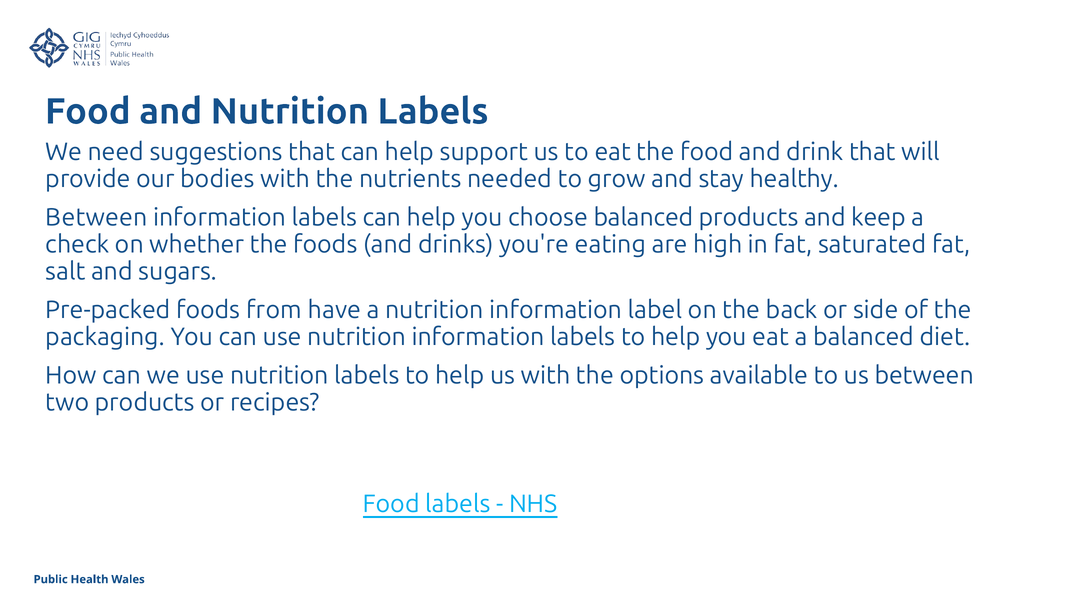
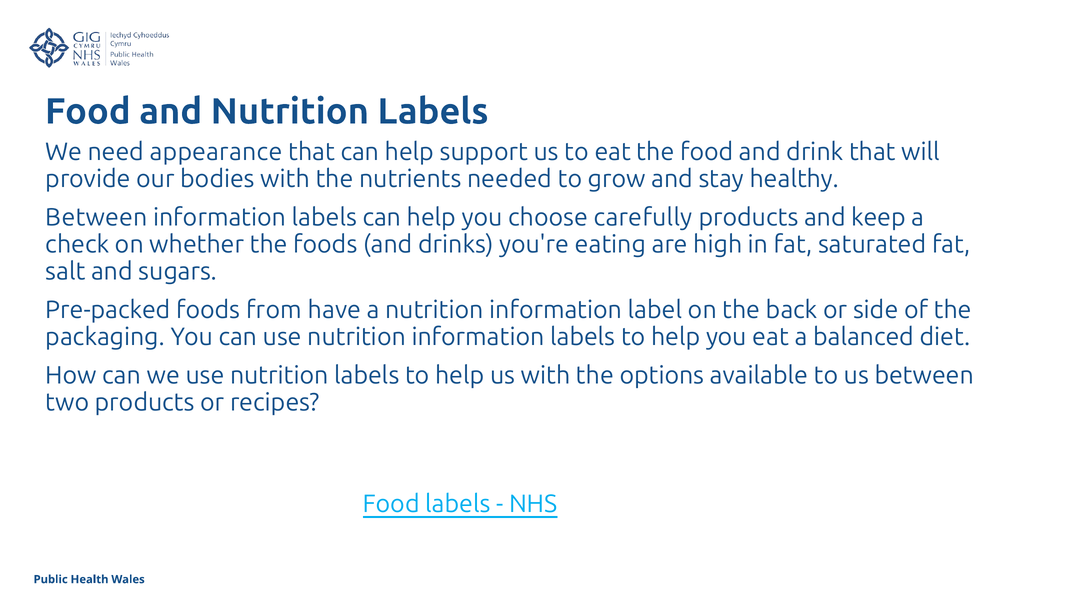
suggestions: suggestions -> appearance (216, 152)
choose balanced: balanced -> carefully (643, 217)
